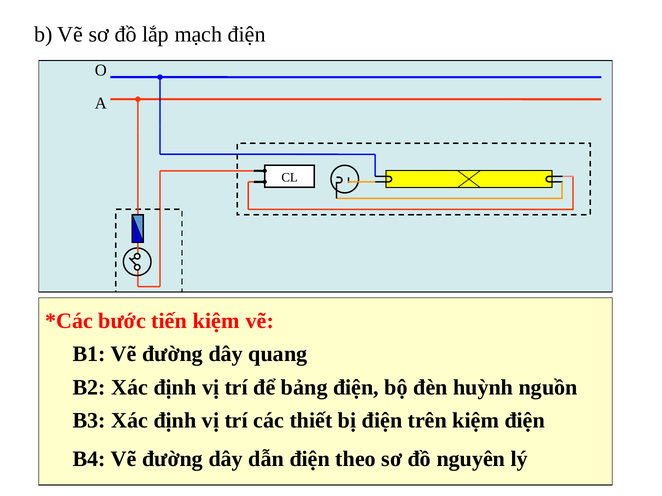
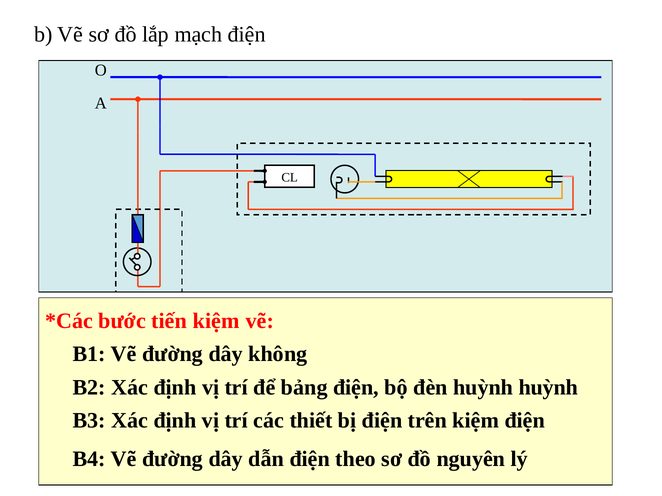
quang: quang -> không (278, 355)
huỳnh nguồn: nguồn -> huỳnh (548, 388)
